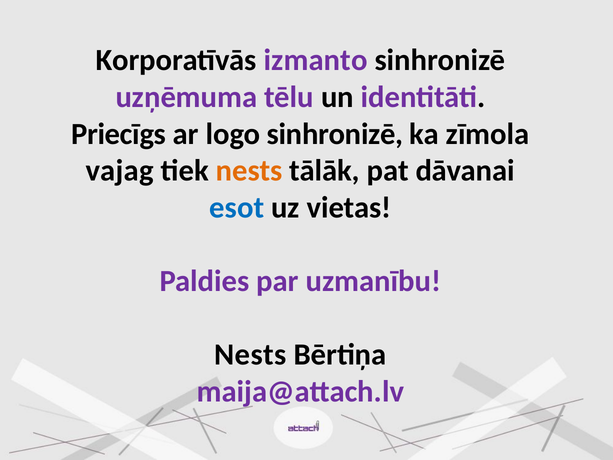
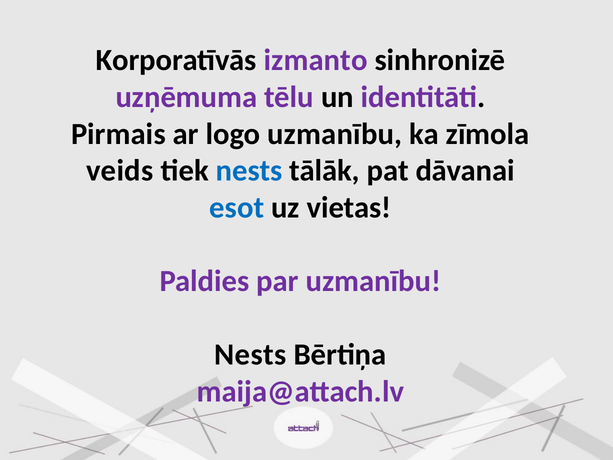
Priecīgs: Priecīgs -> Pirmais (118, 134)
logo sinhronizē: sinhronizē -> uzmanību (335, 134)
vajag: vajag -> veids (120, 171)
nests colour: orange -> blue (249, 171)
